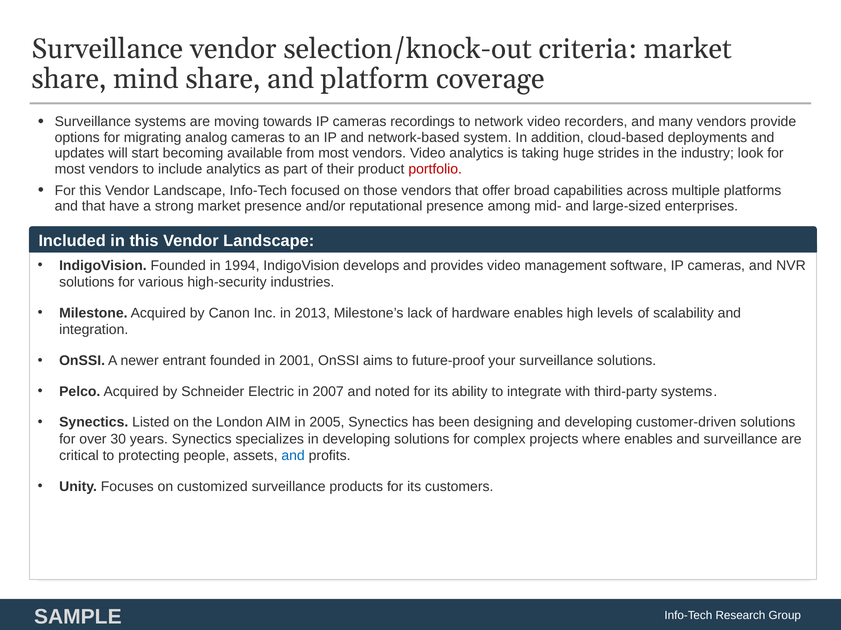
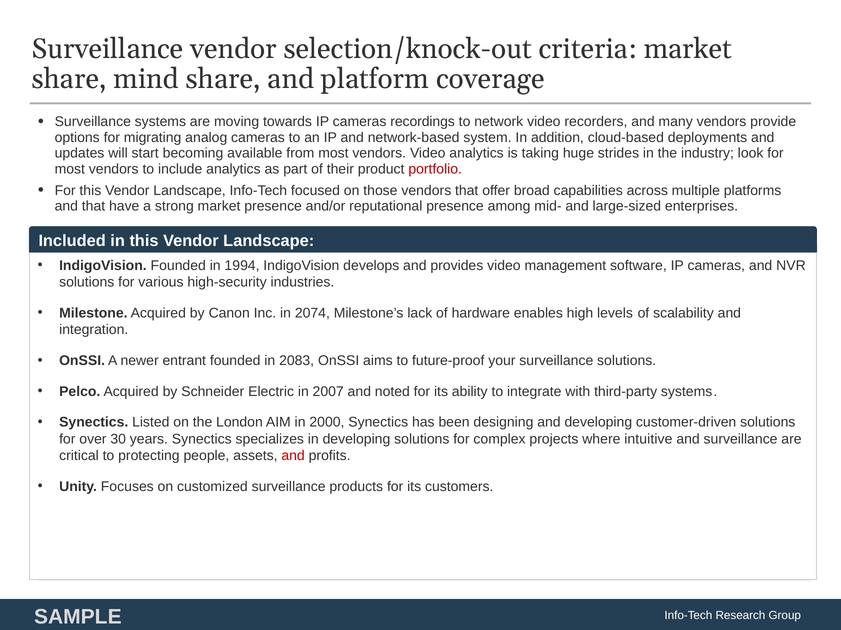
2013: 2013 -> 2074 (312, 313)
2001: 2001 -> 2083 (297, 361)
2005: 2005 -> 2000 (327, 423)
where enables: enables -> intuitive (648, 440)
and colour: blue -> red (293, 456)
